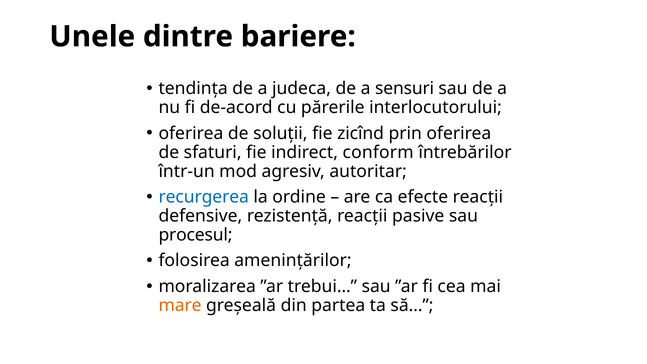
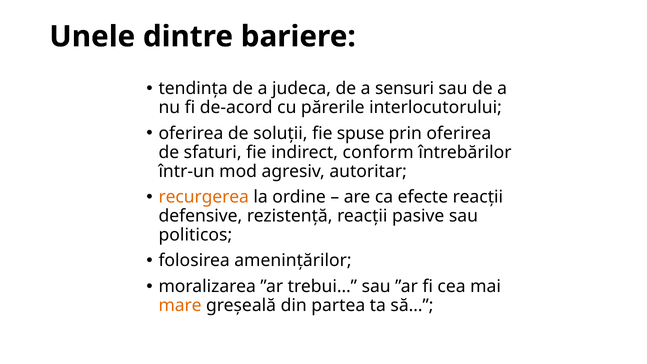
zicînd: zicînd -> spuse (361, 133)
recurgerea colour: blue -> orange (204, 197)
procesul: procesul -> politicos (195, 235)
